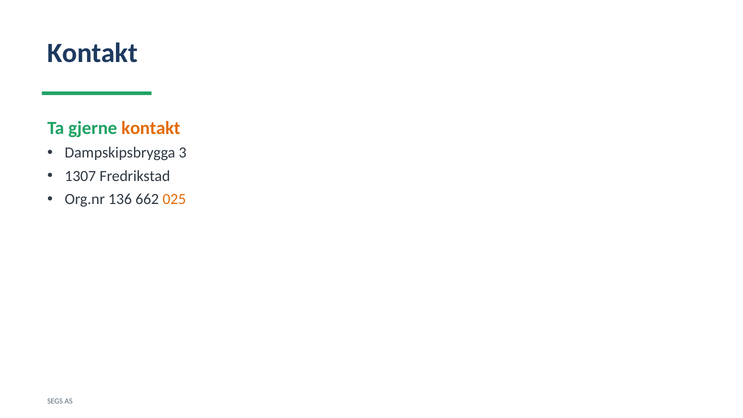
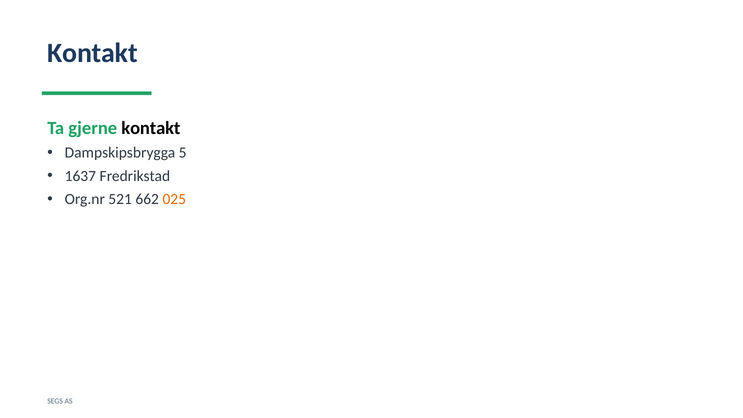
kontakt colour: orange -> black (151, 128)
3: 3 -> 5 (183, 153)
1307: 1307 -> 1637 (80, 176)
136: 136 -> 521 (120, 199)
